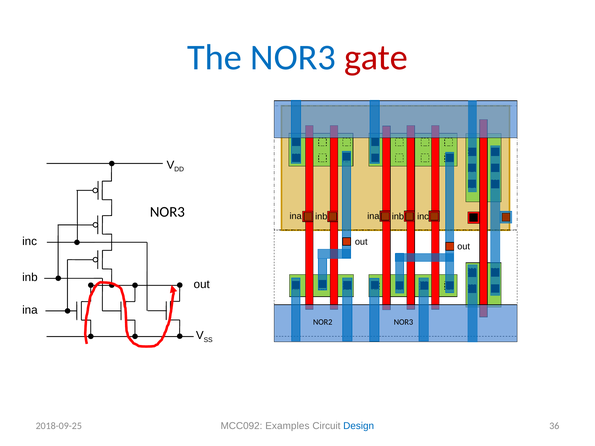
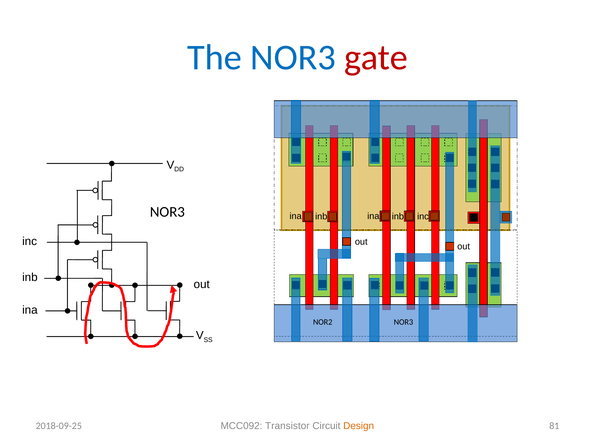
Examples: Examples -> Transistor (287, 426)
Design colour: blue -> orange (359, 426)
36: 36 -> 81 (554, 426)
